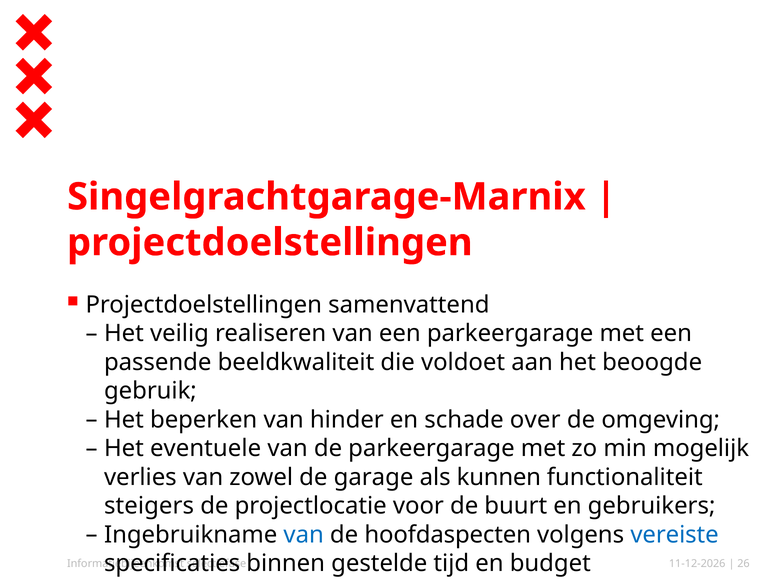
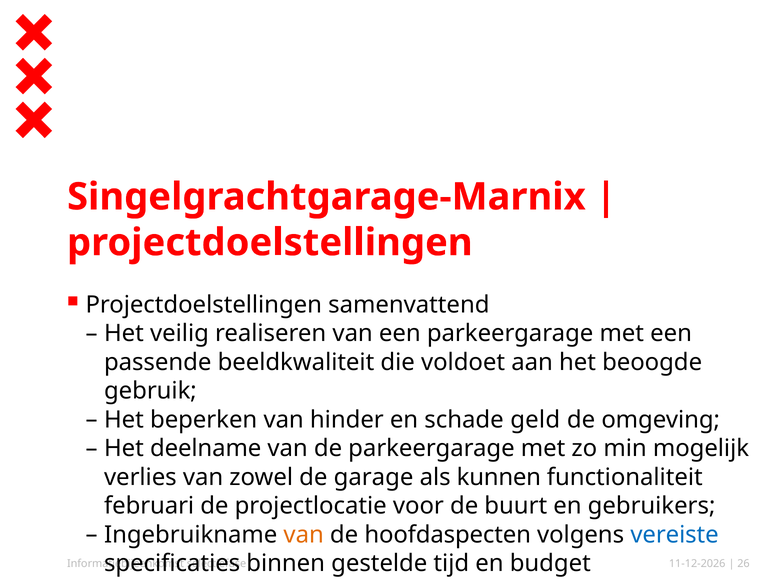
over: over -> geld (535, 420)
eventuele: eventuele -> deelname (206, 448)
steigers: steigers -> februari (149, 506)
van colour: blue -> orange (304, 535)
